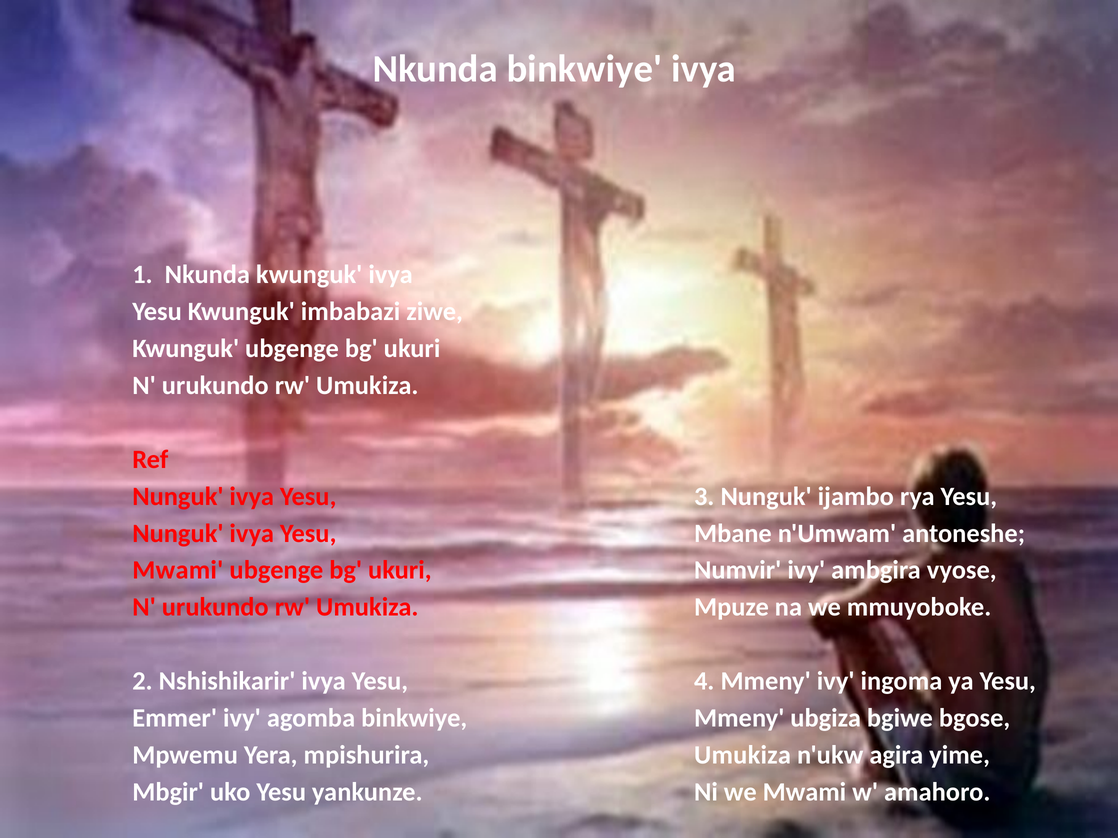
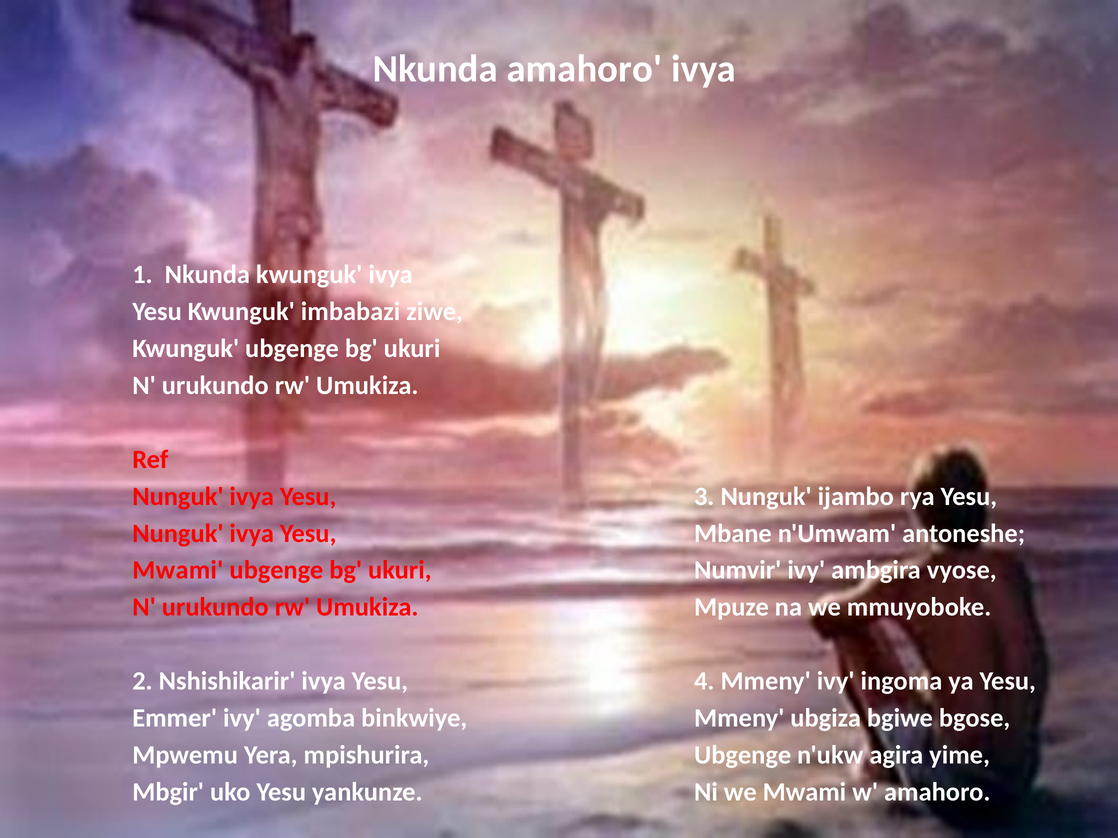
Nkunda binkwiye: binkwiye -> amahoro (584, 69)
Umukiza: Umukiza -> Ubgenge (743, 755)
